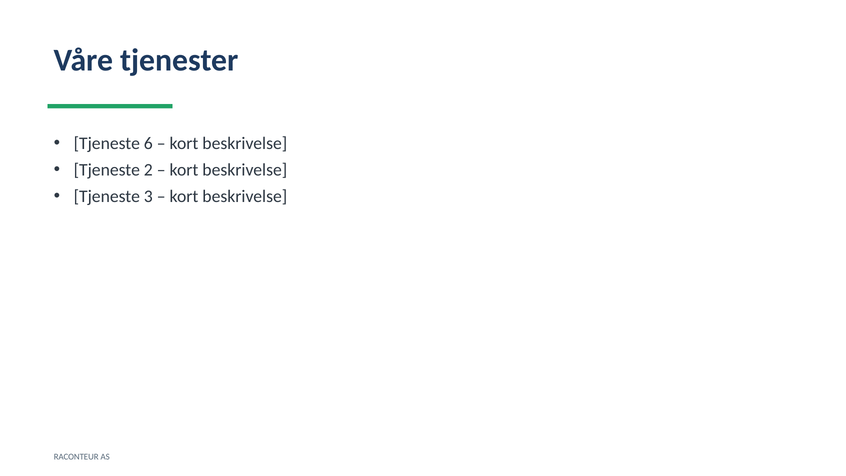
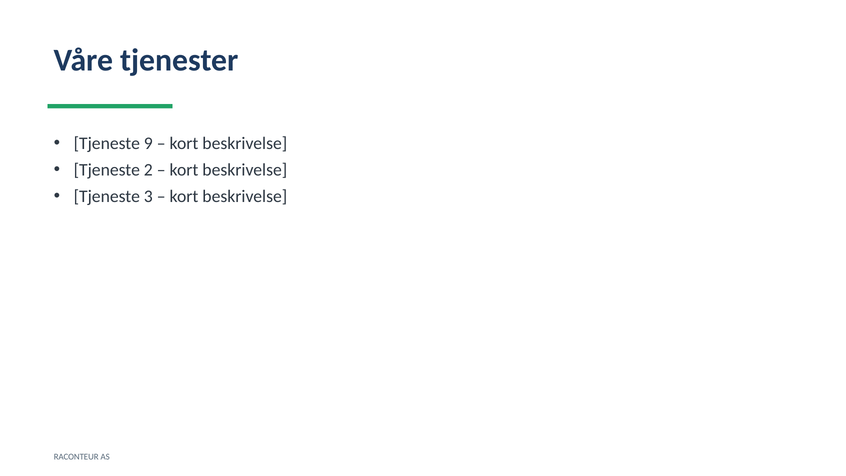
6: 6 -> 9 (148, 143)
